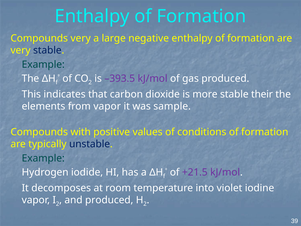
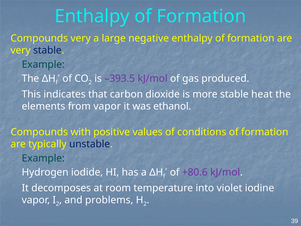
their: their -> heat (262, 94)
sample: sample -> ethanol (172, 106)
+21.5: +21.5 -> +80.6 (195, 172)
and produced: produced -> problems (109, 200)
